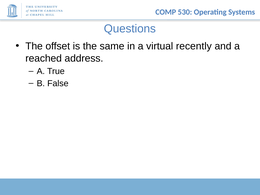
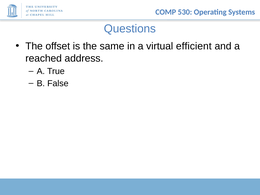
recently: recently -> efficient (194, 46)
